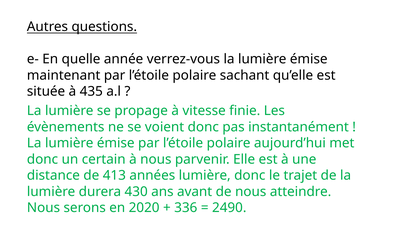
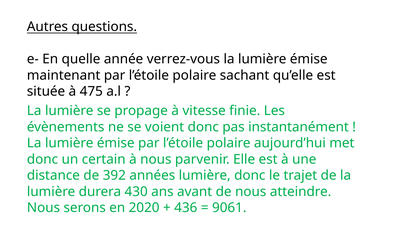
435: 435 -> 475 (91, 92)
413: 413 -> 392 (114, 176)
336: 336 -> 436 (186, 208)
2490: 2490 -> 9061 (229, 208)
